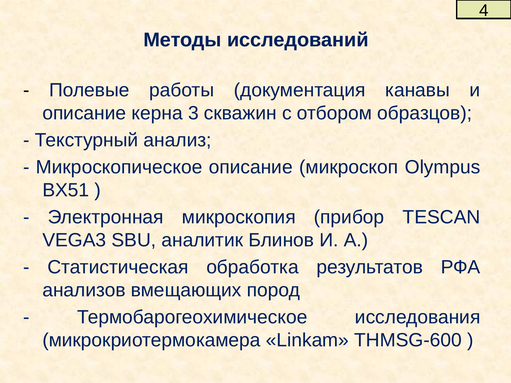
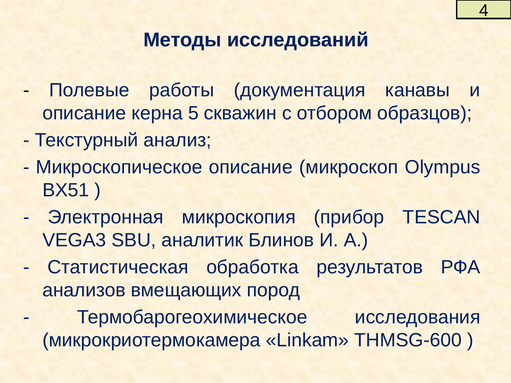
3: 3 -> 5 (193, 113)
